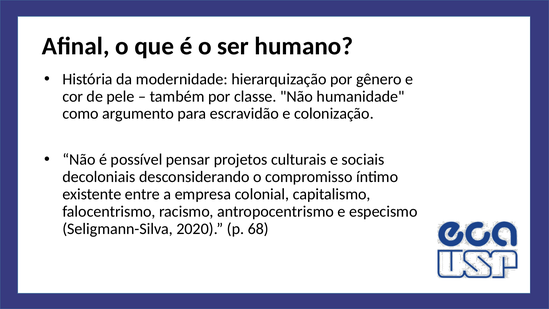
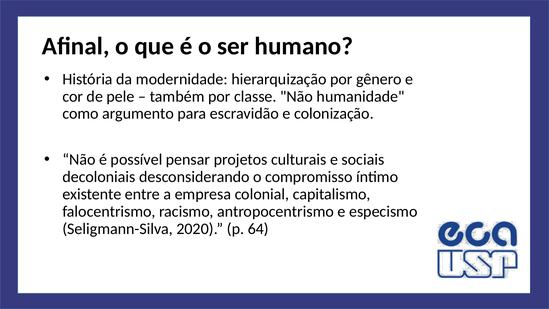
68: 68 -> 64 (258, 229)
